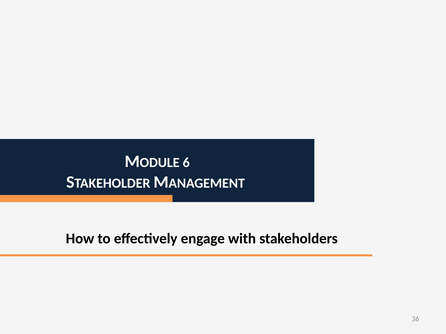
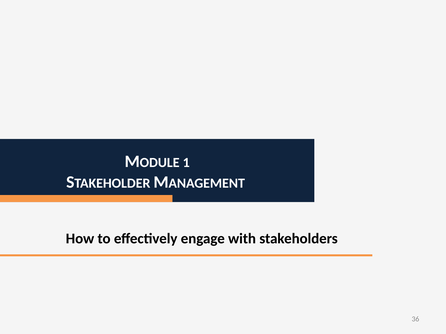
6: 6 -> 1 (186, 163)
